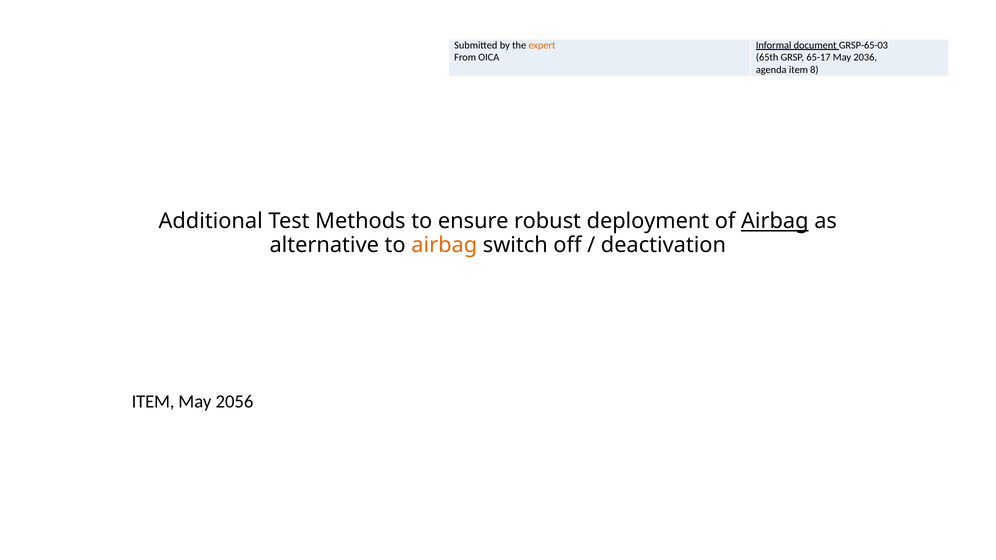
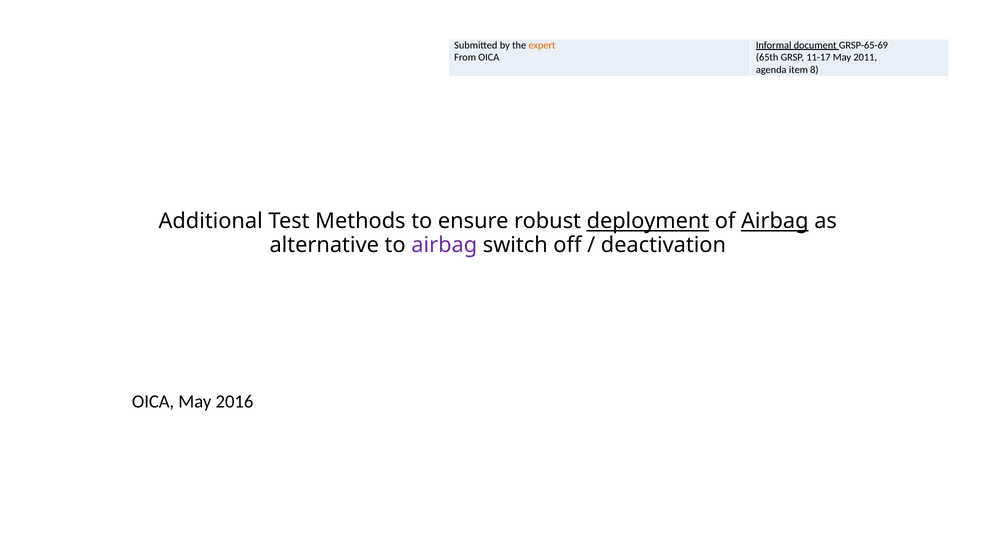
GRSP-65-03: GRSP-65-03 -> GRSP-65-69 (863, 45)
65-17: 65-17 -> 11-17 (818, 58)
2036: 2036 -> 2011 (865, 58)
deployment underline: none -> present (648, 221)
airbag colour: orange -> purple (444, 245)
ITEM: ITEM -> OICA (153, 402)
2056: 2056 -> 2016 (234, 402)
